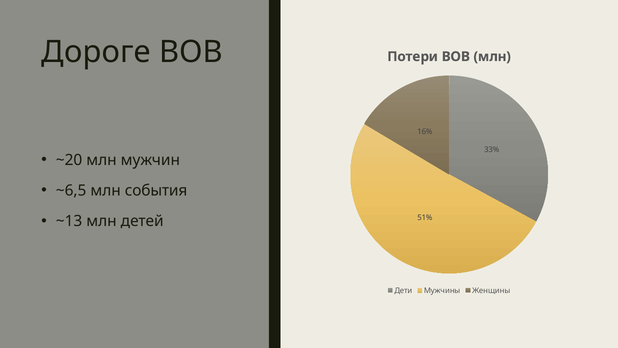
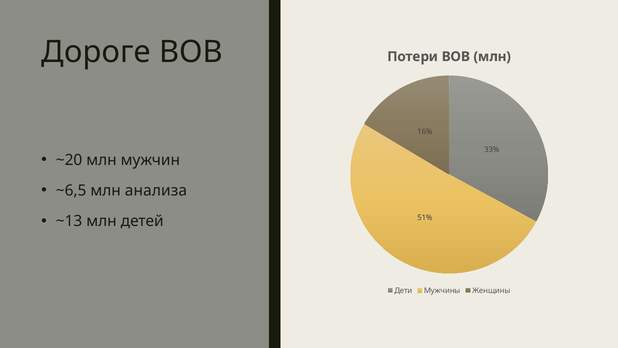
события: события -> анализа (156, 190)
